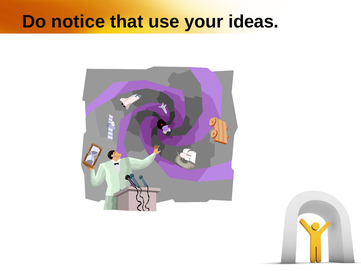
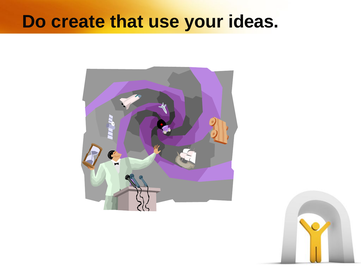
notice: notice -> create (78, 22)
